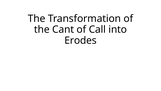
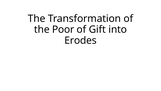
Cant: Cant -> Poor (63, 29)
Call: Call -> Gift (97, 29)
